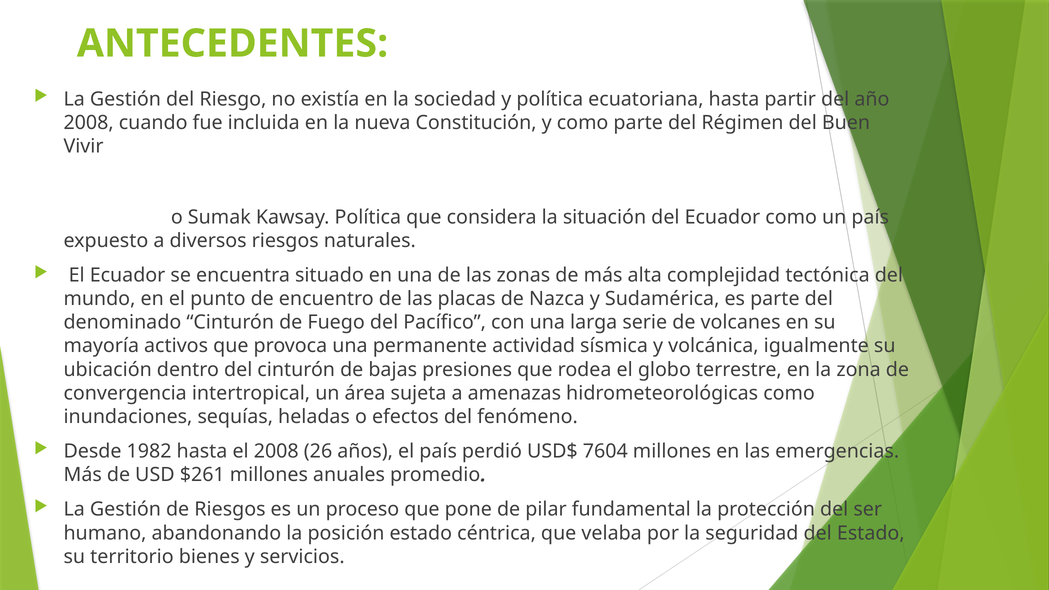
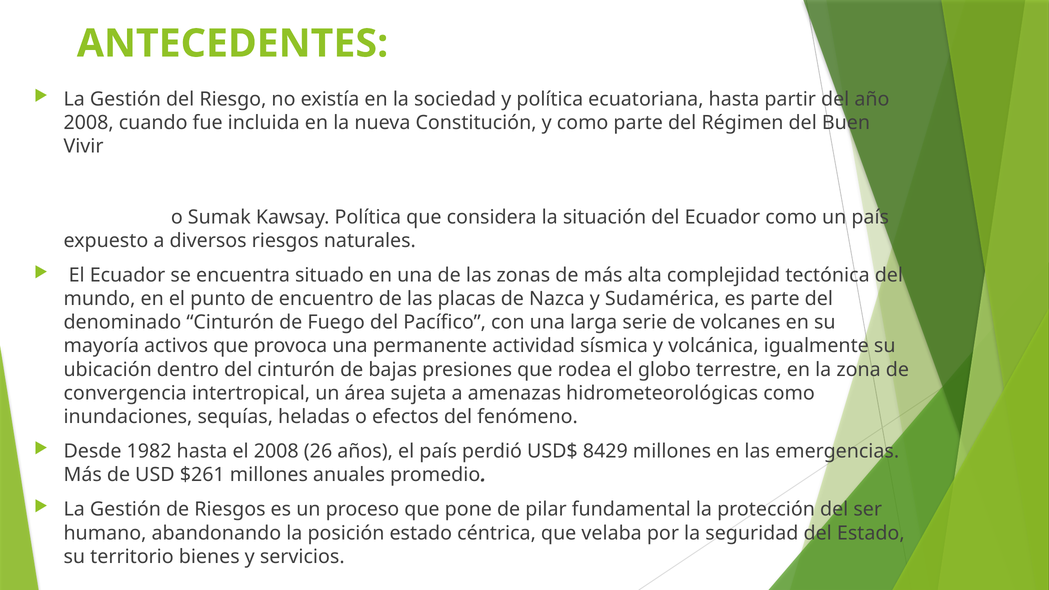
7604: 7604 -> 8429 (605, 451)
